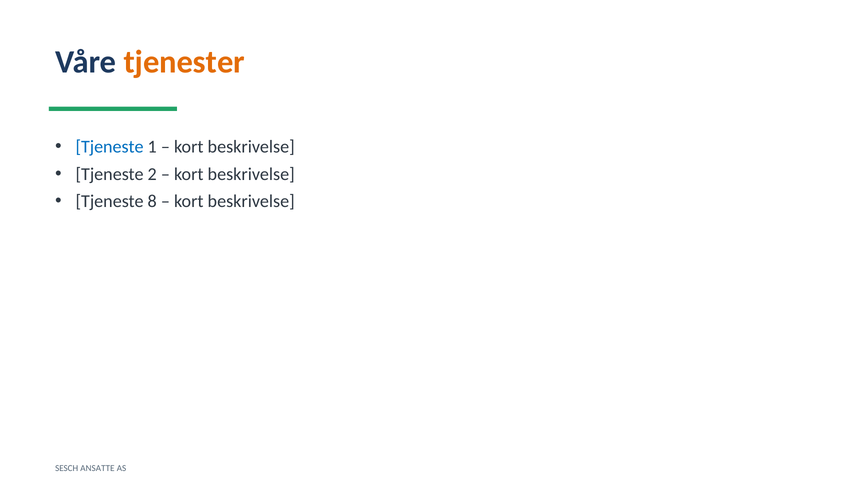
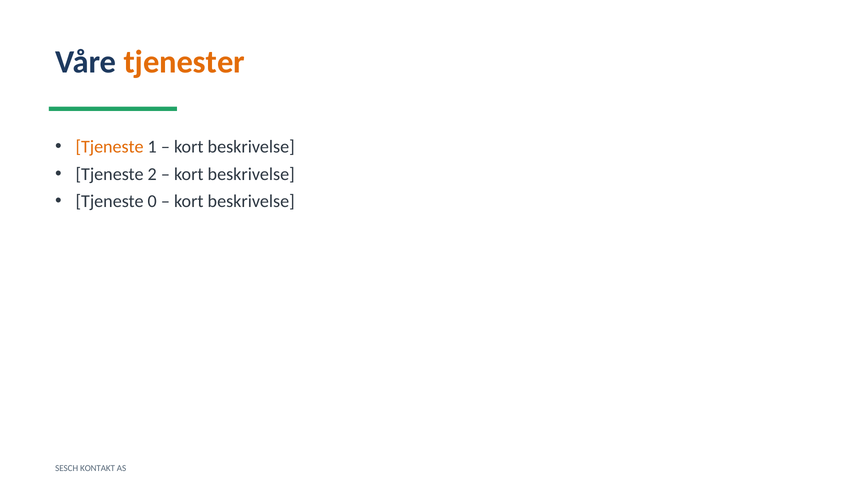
Tjeneste colour: blue -> orange (110, 147)
8: 8 -> 0 (152, 201)
ANSATTE: ANSATTE -> KONTAKT (98, 468)
